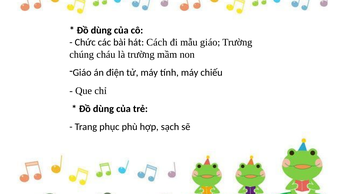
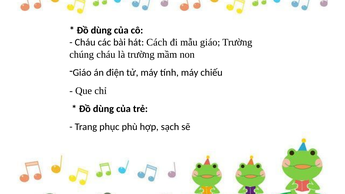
Chức: Chức -> Cháu (85, 42)
